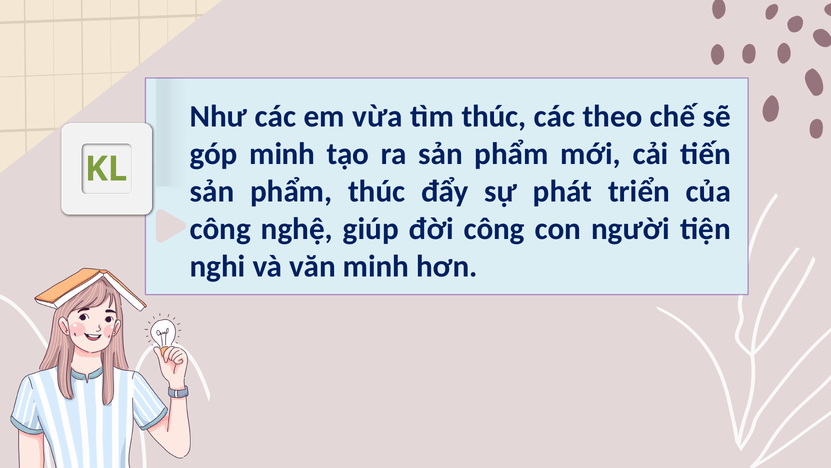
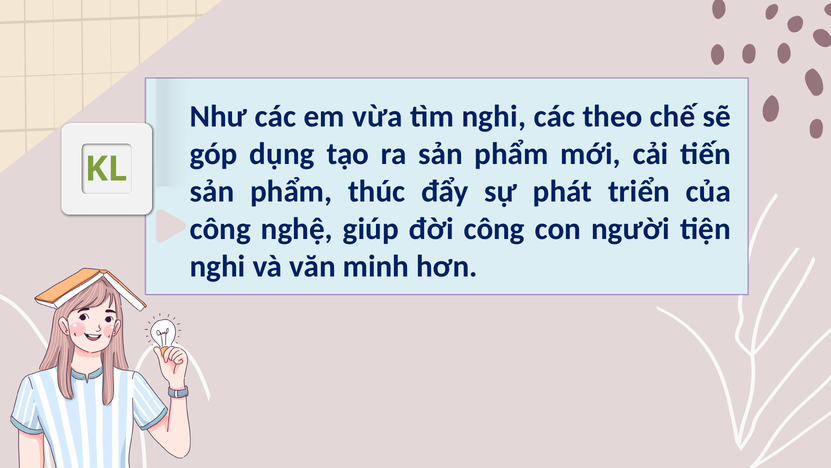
tìm thúc: thúc -> nghi (494, 116)
góp minh: minh -> dụng (282, 154)
